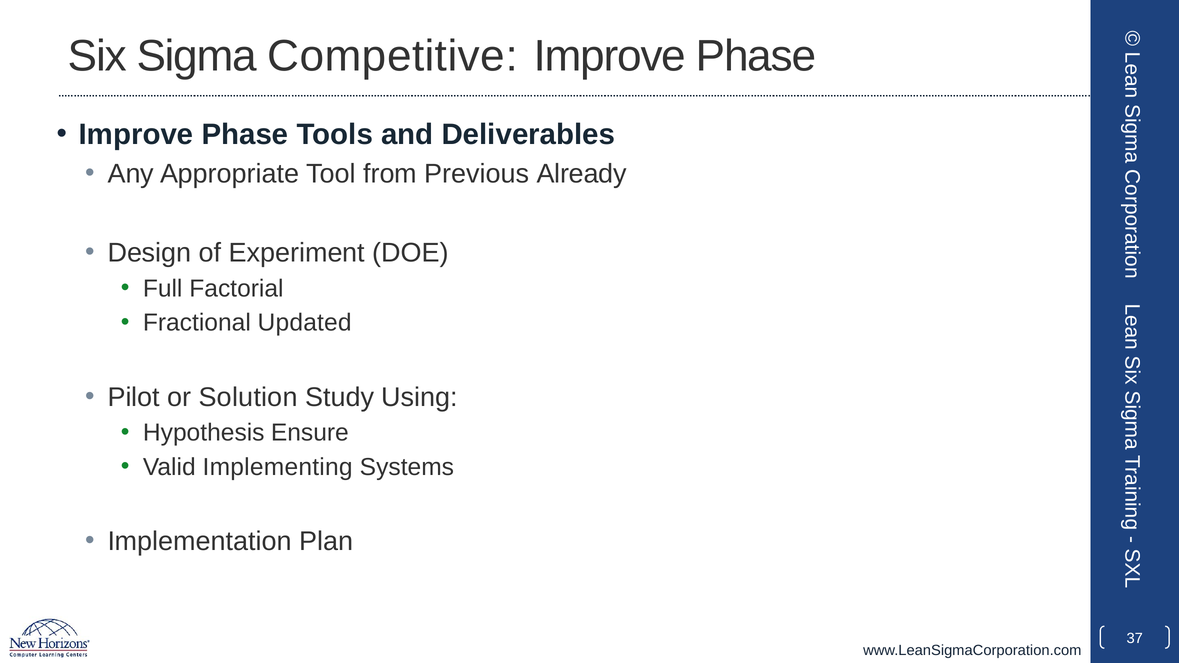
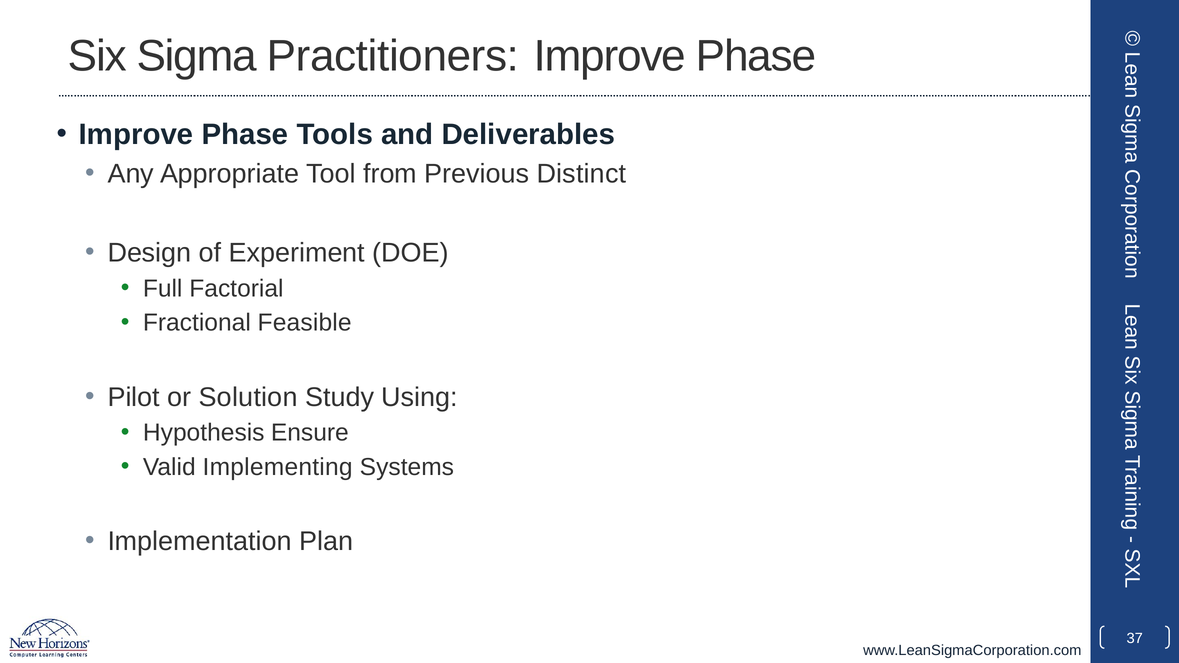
Competitive: Competitive -> Practitioners (393, 56)
Already: Already -> Distinct (581, 174)
Updated: Updated -> Feasible (305, 323)
